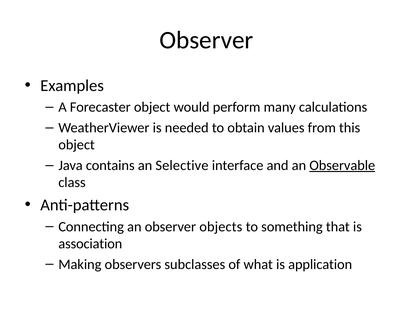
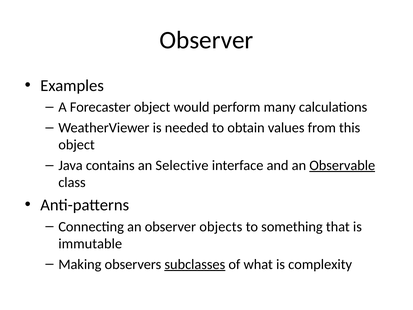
association: association -> immutable (90, 244)
subclasses underline: none -> present (195, 264)
application: application -> complexity (320, 264)
